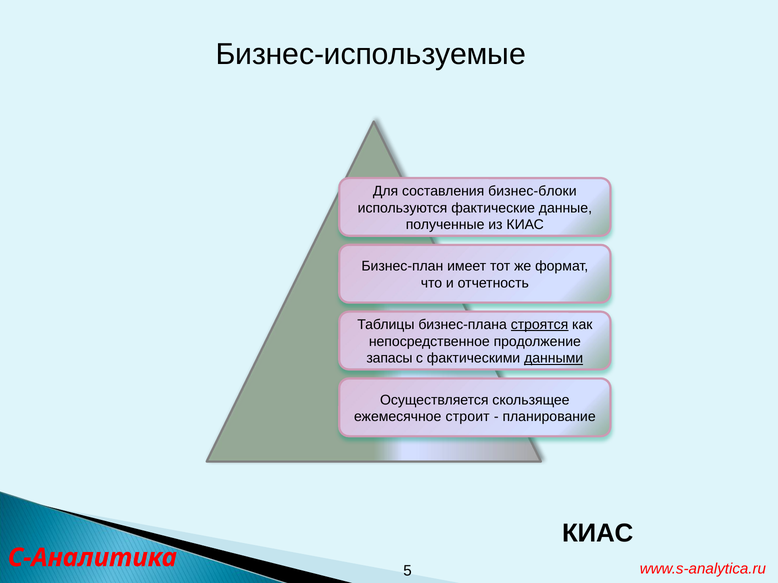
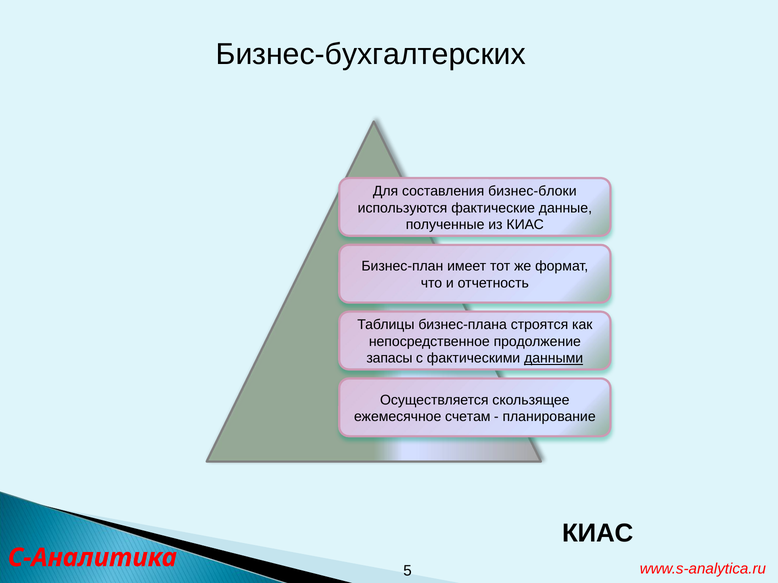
Бизнес-используемые: Бизнес-используемые -> Бизнес-бухгалтерских (371, 54)
строятся underline: present -> none (540, 325)
строит: строит -> счетам (468, 417)
